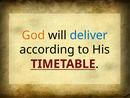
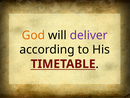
deliver colour: blue -> purple (89, 35)
